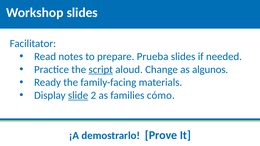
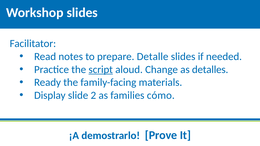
Prueba: Prueba -> Detalle (153, 57)
algunos: algunos -> detalles (210, 70)
slide underline: present -> none (78, 96)
